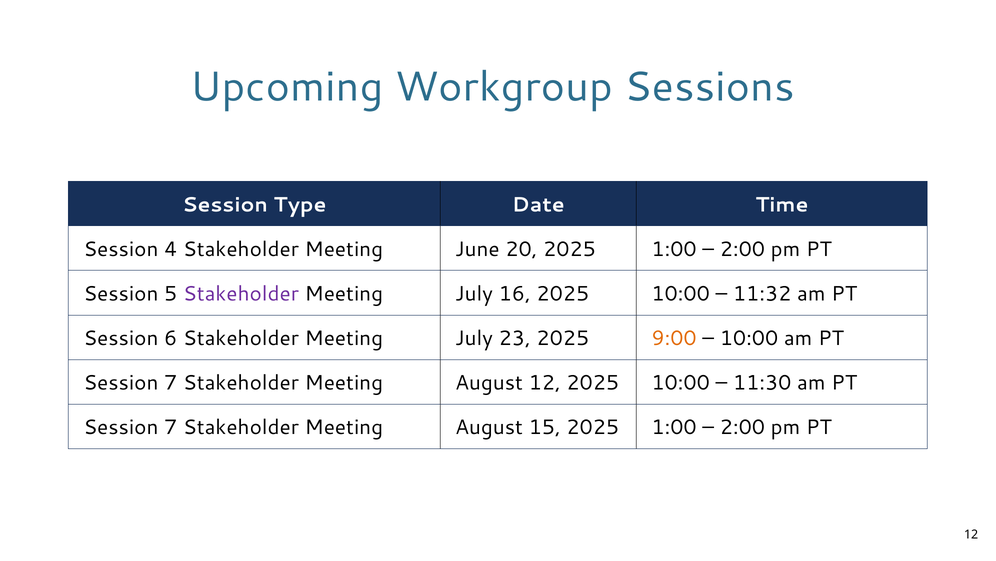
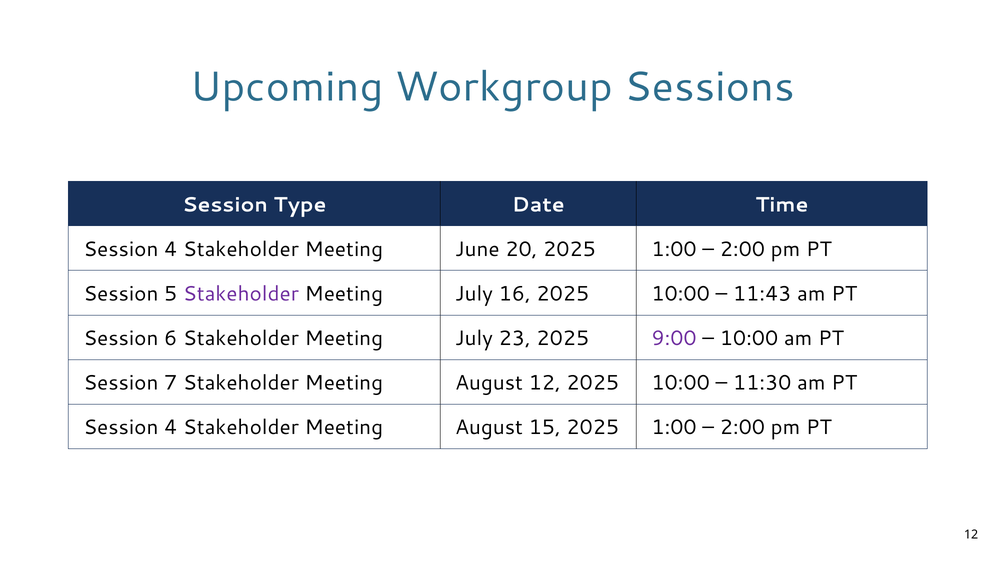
11:32: 11:32 -> 11:43 (762, 293)
9:00 colour: orange -> purple (674, 338)
7: 7 -> 4 (171, 427)
